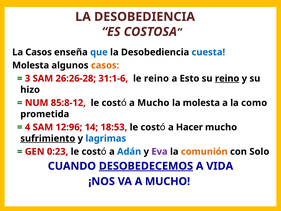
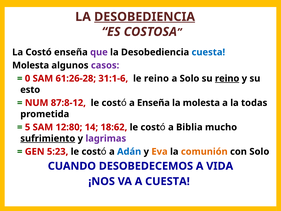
DESOBEDIENCIA underline: none -> present (145, 17)
La Casos: Casos -> Costó (39, 52)
que colour: blue -> purple (99, 52)
casos colour: orange -> purple (105, 65)
3: 3 -> 0 (28, 78)
26:26-28: 26:26-28 -> 61:26-28 (76, 78)
a Esto: Esto -> Solo (189, 78)
hizo: hizo -> esto (30, 90)
85:8-12: 85:8-12 -> 87:8-12 (68, 103)
Mucho: Mucho -> Enseña (153, 103)
como: como -> todas (254, 103)
4: 4 -> 5 (28, 127)
12:96: 12:96 -> 12:80 (69, 127)
18:53: 18:53 -> 18:62 (114, 127)
Hacer: Hacer -> Biblia (189, 127)
lagrimas colour: blue -> purple (106, 138)
0:23: 0:23 -> 5:23 (58, 151)
Eva colour: purple -> orange (159, 151)
DESOBEDECEMOS underline: present -> none (146, 166)
VA A MUCHO: MUCHO -> CUESTA (167, 181)
